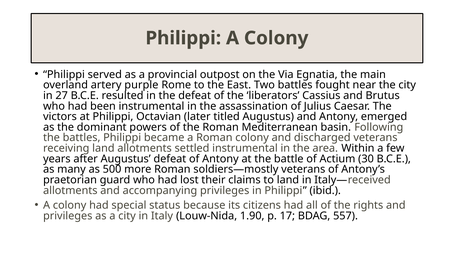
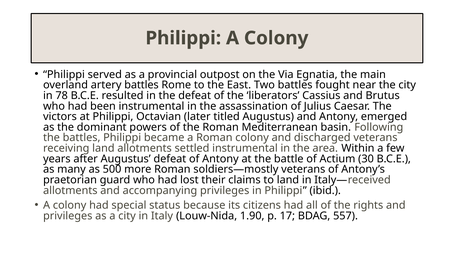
artery purple: purple -> battles (142, 85)
27: 27 -> 78 (62, 96)
